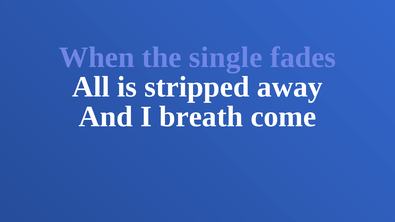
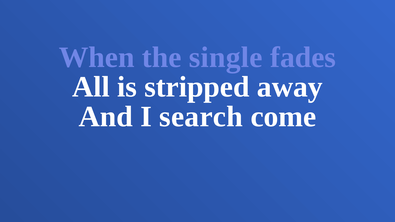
breath: breath -> search (201, 117)
